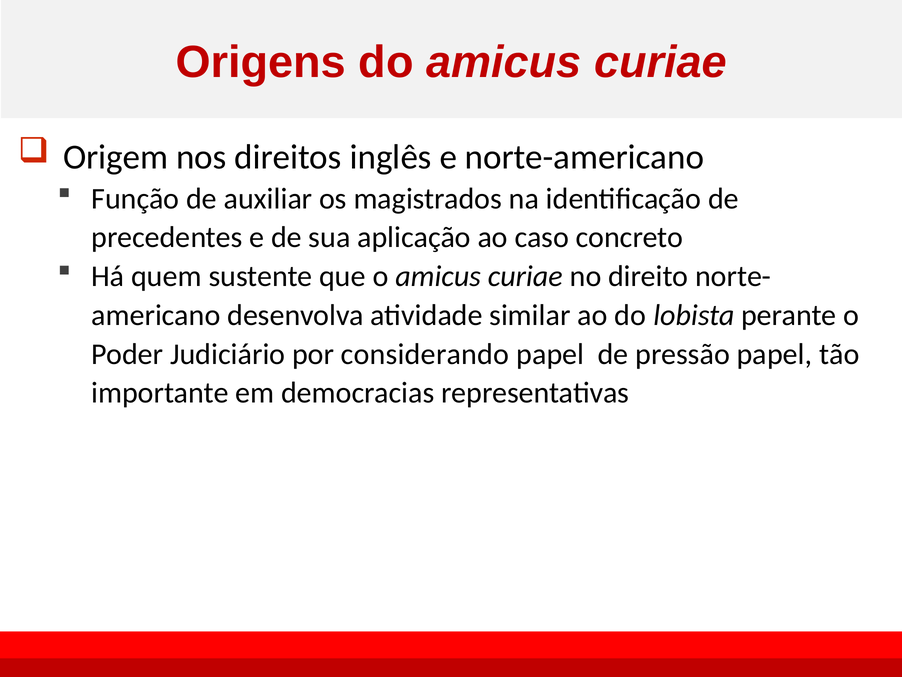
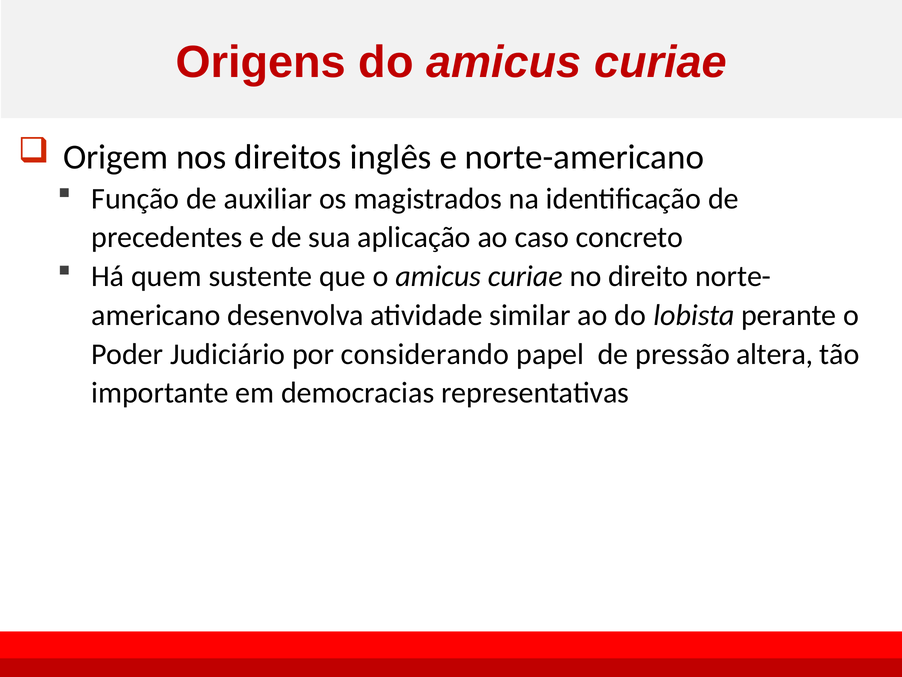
pressão papel: papel -> altera (775, 354)
